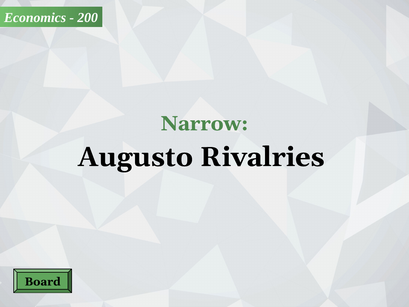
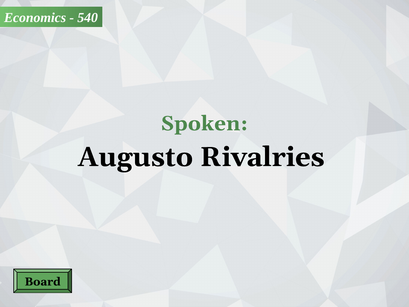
200: 200 -> 540 (88, 18)
Narrow: Narrow -> Spoken (204, 123)
